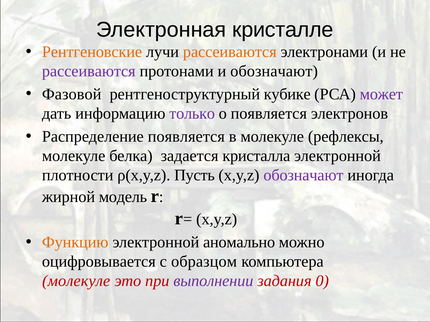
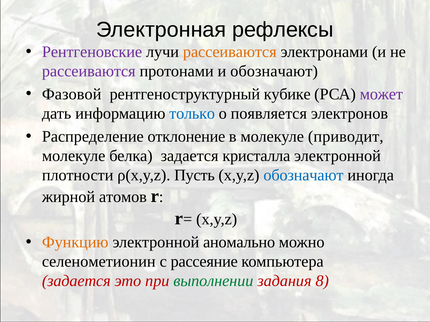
кристалле: кристалле -> рефлексы (283, 30)
Рентгеновские colour: orange -> purple (92, 52)
только colour: purple -> blue (192, 114)
Распределение появляется: появляется -> отклонение (186, 137)
рефлексы: рефлексы -> приводит (346, 137)
обозначают colour: purple -> blue (303, 175)
модель: модель -> атомов (123, 197)
оцифровывается: оцифровывается -> селенометионин (99, 262)
образцом: образцом -> рассеяние (204, 262)
молекуле: молекуле -> задается (76, 281)
выполнении colour: purple -> green (213, 281)
0: 0 -> 8 (322, 281)
